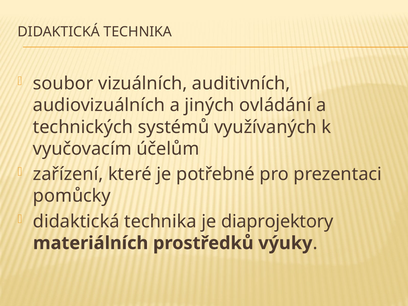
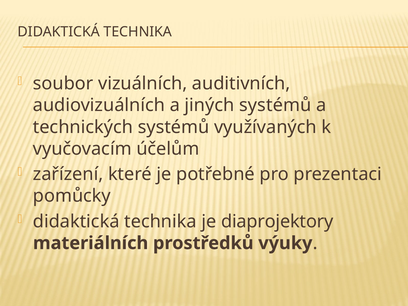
jiných ovládání: ovládání -> systémů (275, 105)
